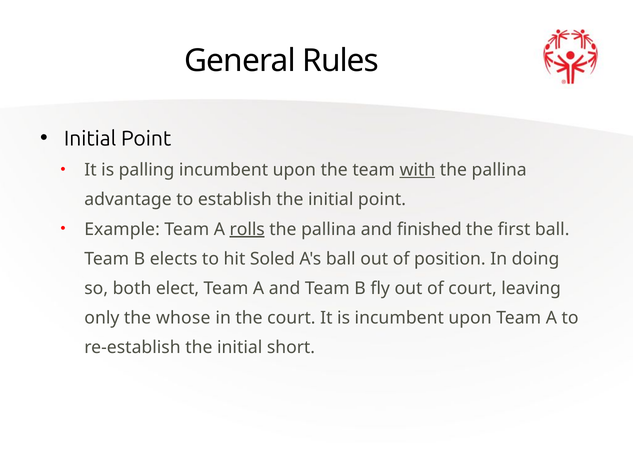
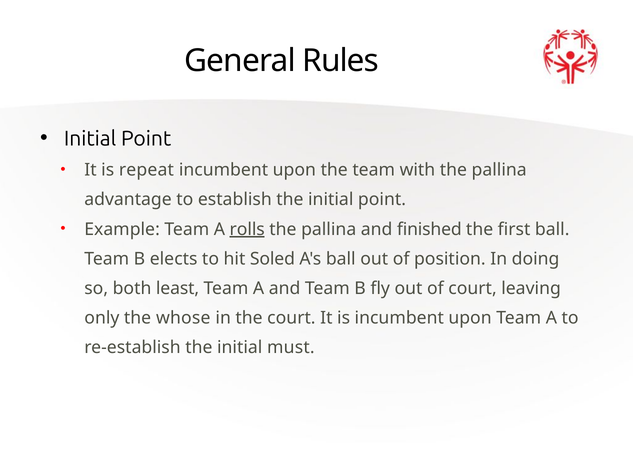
palling: palling -> repeat (146, 170)
with underline: present -> none (417, 170)
elect: elect -> least (178, 288)
short: short -> must (291, 347)
